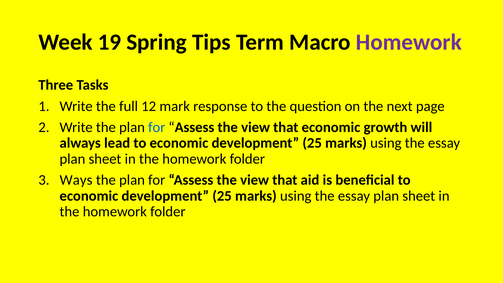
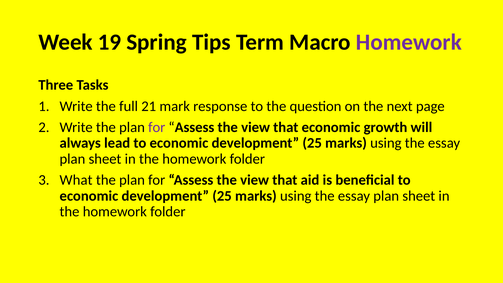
12: 12 -> 21 (149, 106)
for colour: blue -> purple (157, 127)
Ways: Ways -> What (76, 180)
